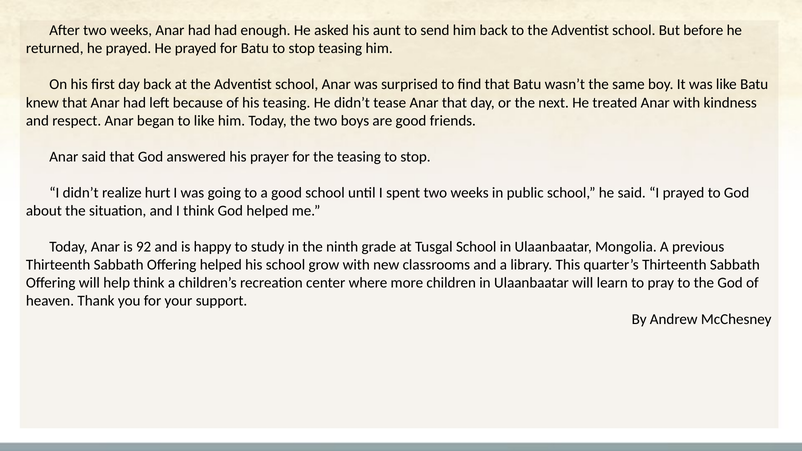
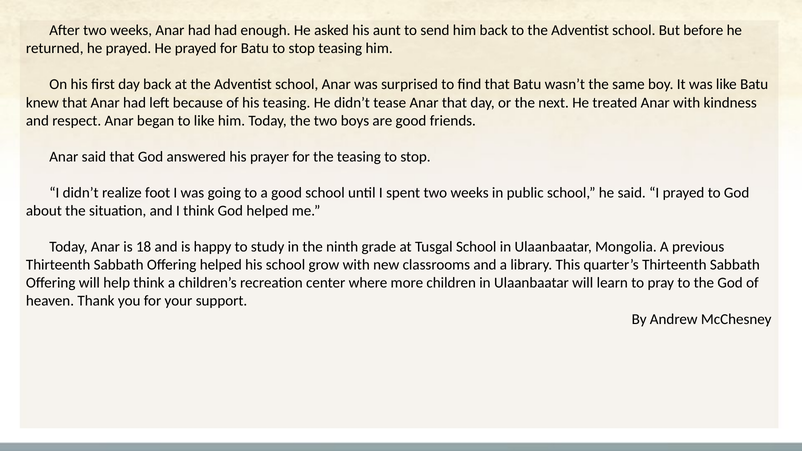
hurt: hurt -> foot (158, 193)
92: 92 -> 18 (144, 247)
